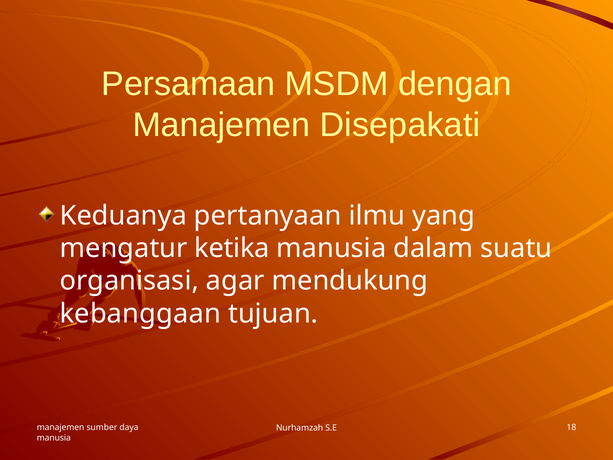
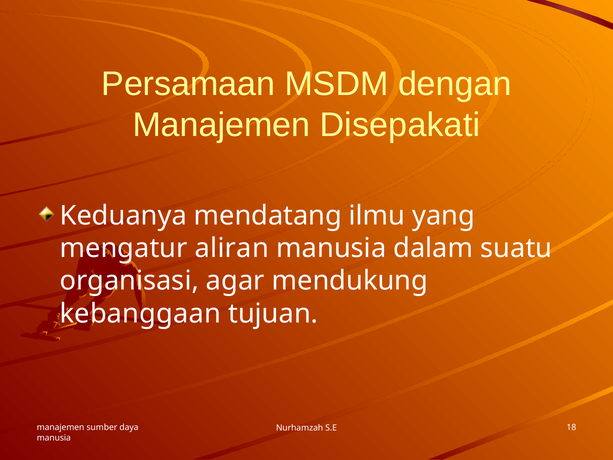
pertanyaan: pertanyaan -> mendatang (268, 215)
ketika: ketika -> aliran (232, 248)
